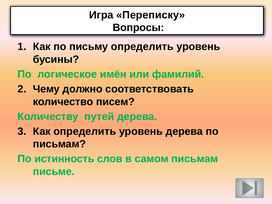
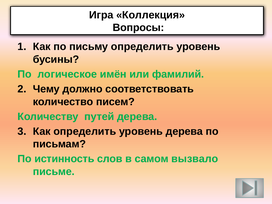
Переписку: Переписку -> Коллекция (151, 15)
самом письмам: письмам -> вызвало (195, 159)
